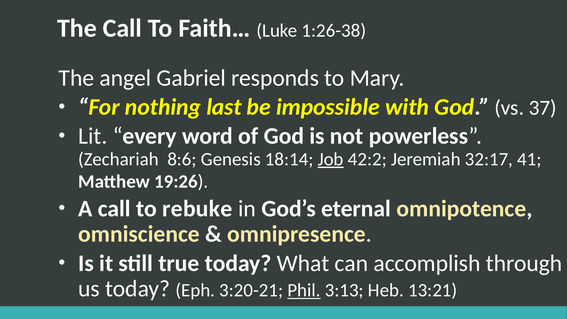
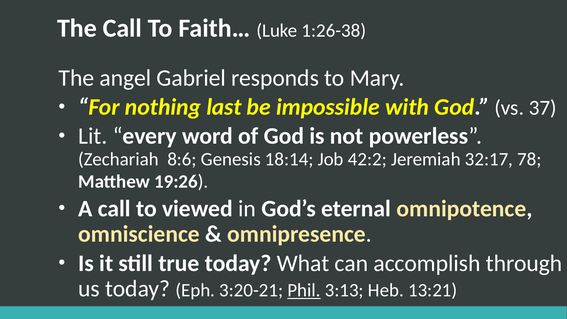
Job underline: present -> none (331, 159)
41: 41 -> 78 (529, 159)
rebuke: rebuke -> viewed (197, 209)
